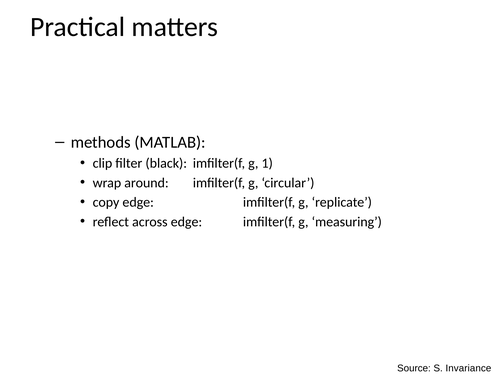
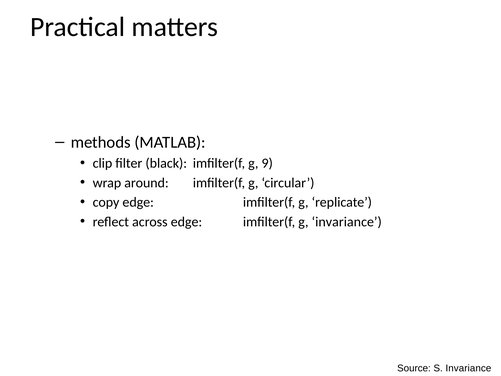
1: 1 -> 9 (267, 163)
g measuring: measuring -> invariance (347, 222)
